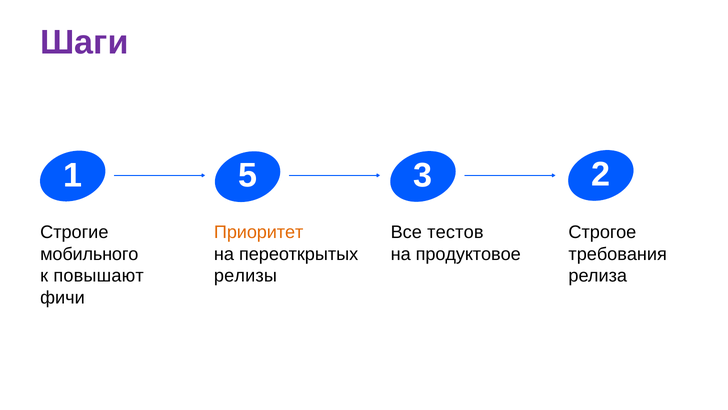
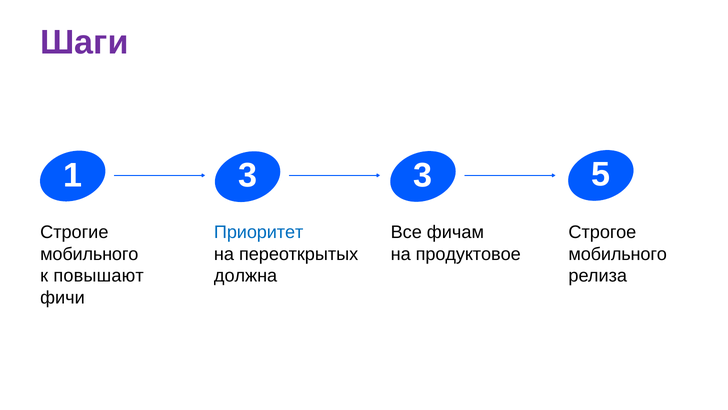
1 5: 5 -> 3 (248, 175)
2: 2 -> 5 (601, 174)
Приоритет colour: orange -> blue (259, 232)
тестов: тестов -> фичам (455, 232)
требования: требования -> мобильного (618, 254)
релизы: релизы -> должна (246, 275)
